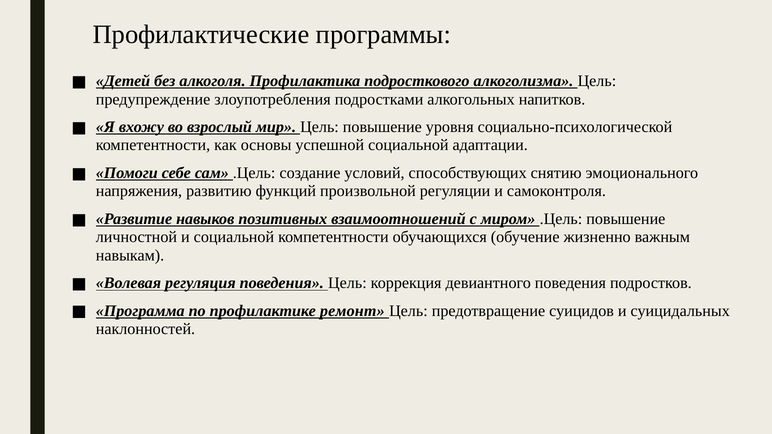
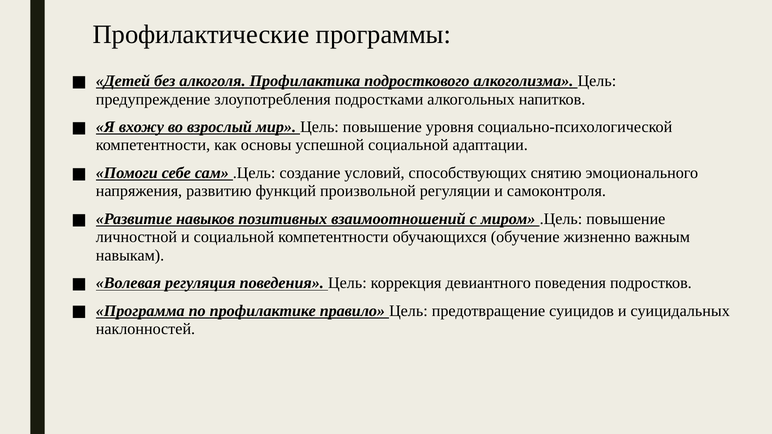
ремонт: ремонт -> правило (352, 311)
